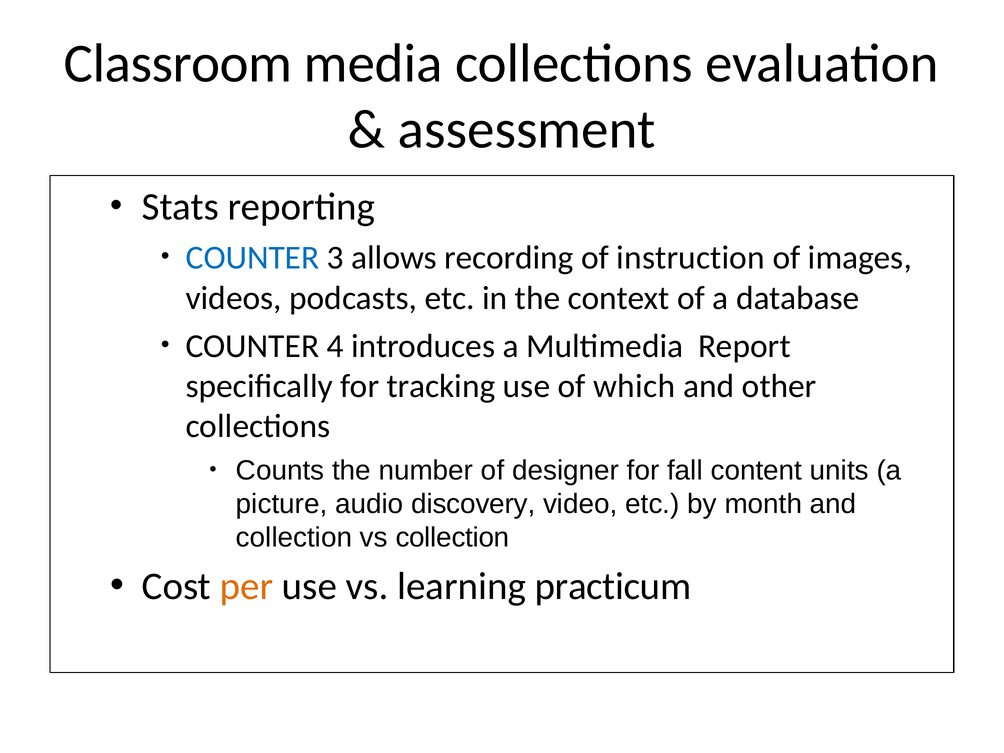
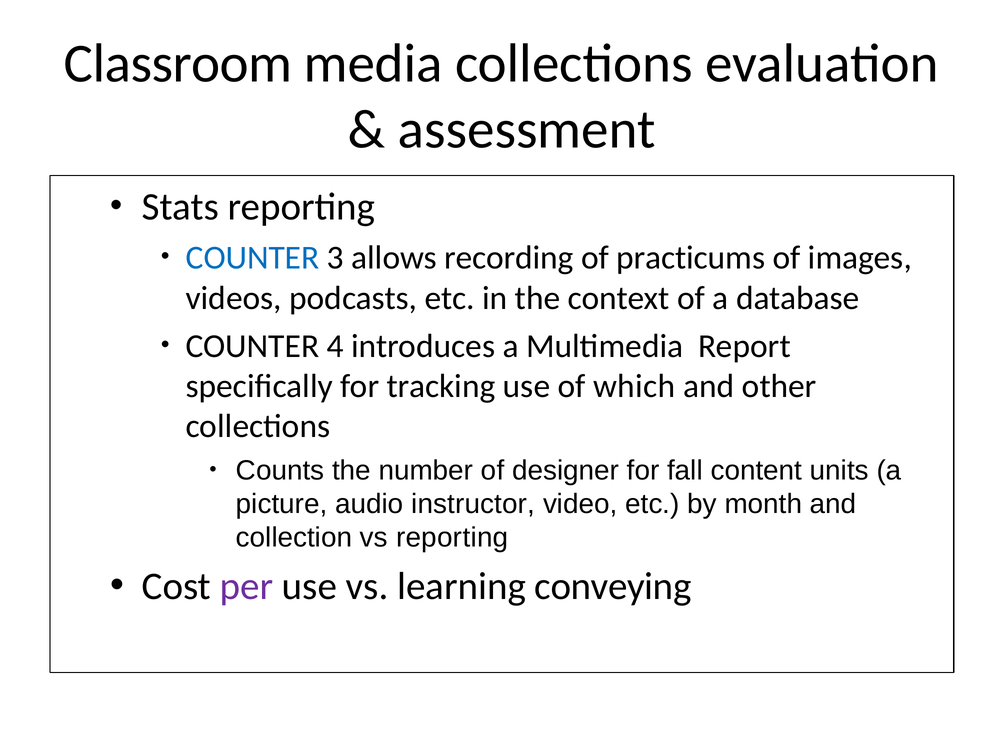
instruction: instruction -> practicums (691, 258)
discovery: discovery -> instructor (473, 504)
vs collection: collection -> reporting (452, 538)
per colour: orange -> purple (246, 586)
practicum: practicum -> conveying (613, 586)
